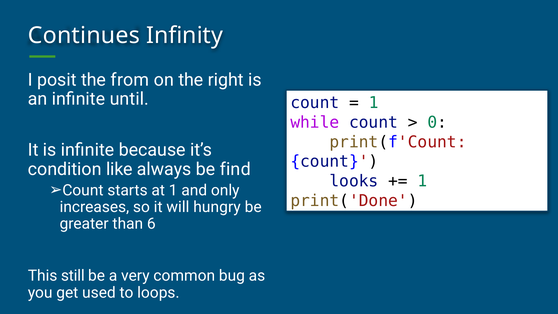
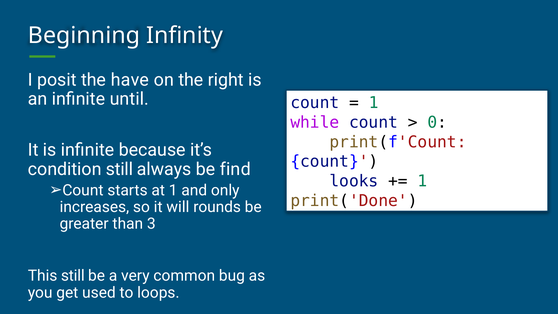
Continues: Continues -> Beginning (84, 35)
from: from -> have (130, 80)
condition like: like -> still (119, 169)
hungry: hungry -> rounds (217, 207)
6: 6 -> 3 (151, 224)
